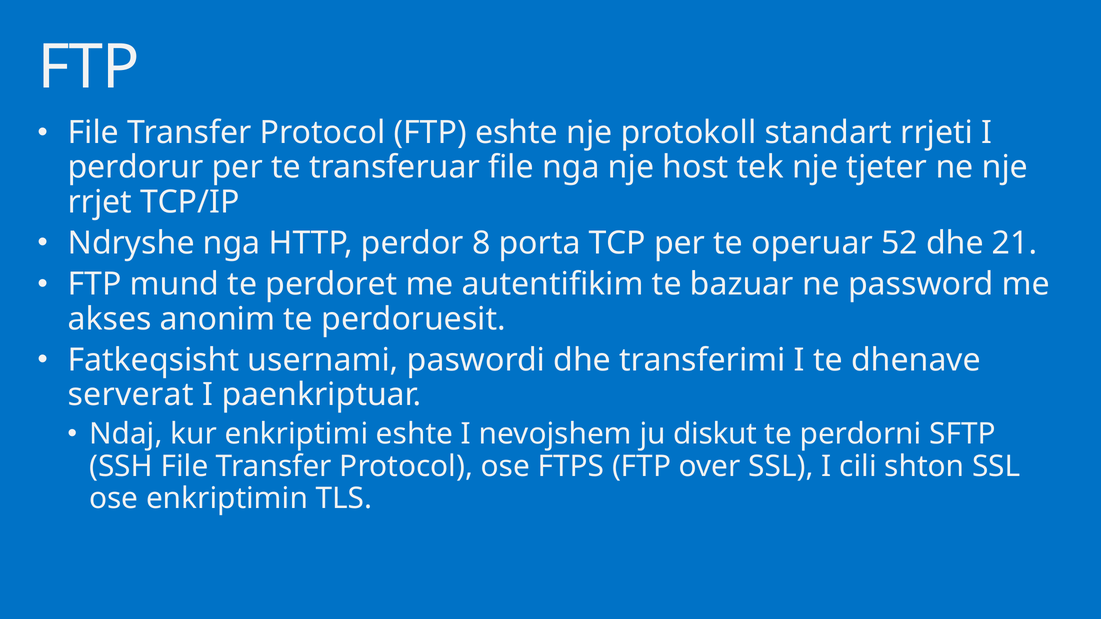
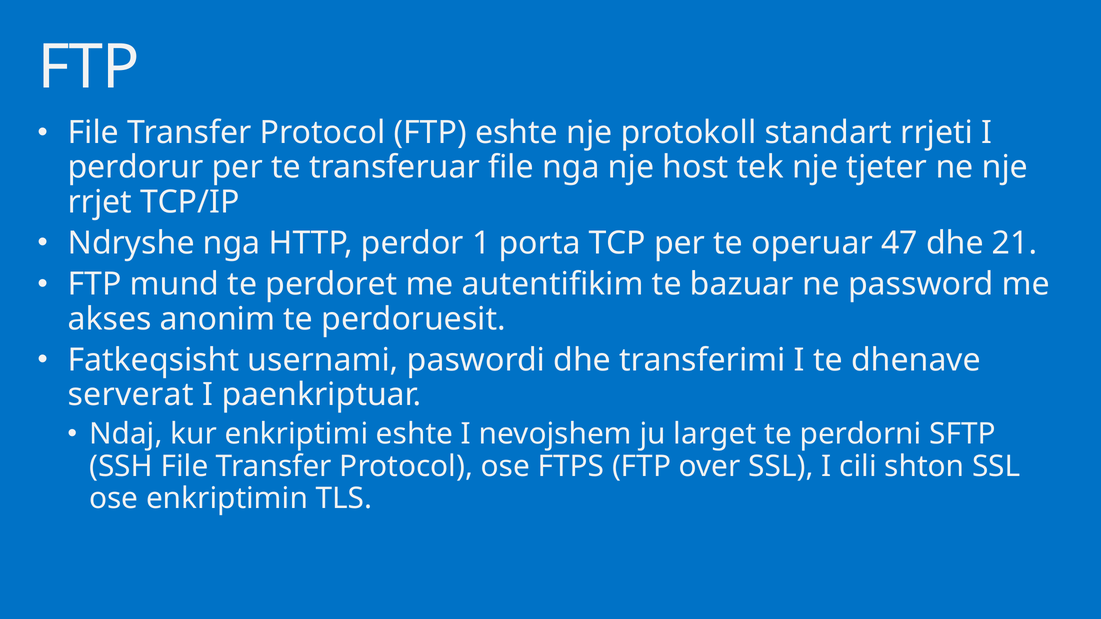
8: 8 -> 1 (481, 243)
52: 52 -> 47 (899, 243)
diskut: diskut -> larget (715, 434)
